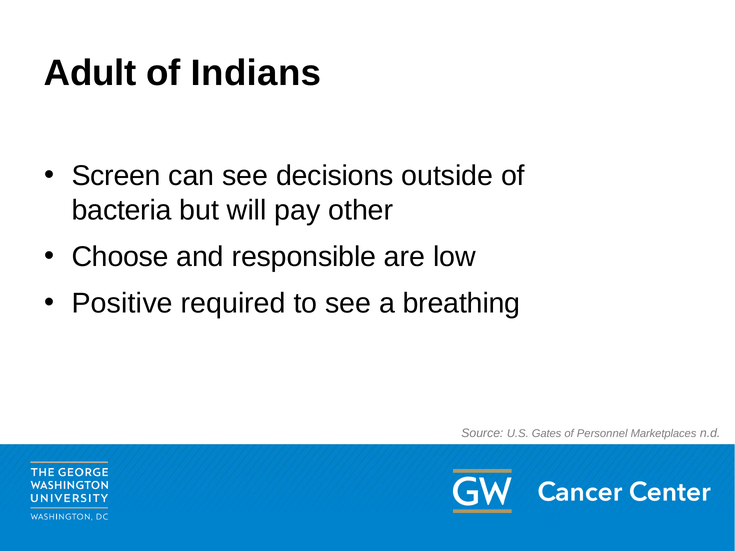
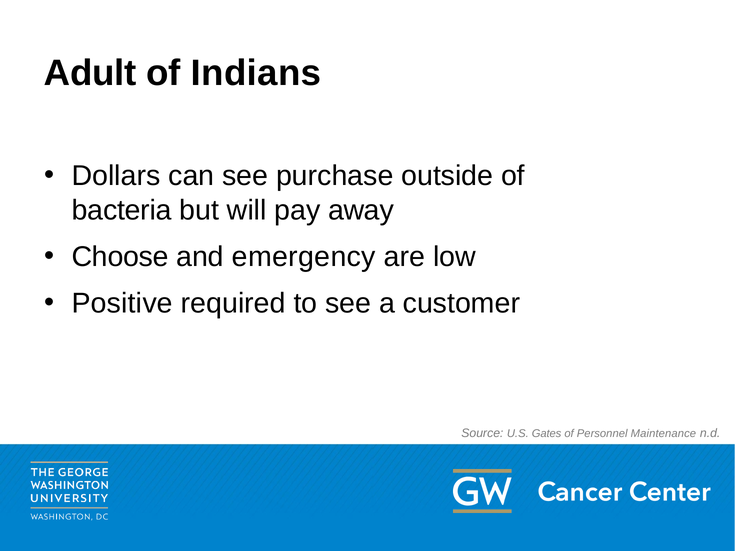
Screen: Screen -> Dollars (116, 176)
decisions: decisions -> purchase (335, 176)
other: other -> away (361, 210)
responsible: responsible -> emergency (304, 257)
breathing: breathing -> customer (461, 303)
Marketplaces: Marketplaces -> Maintenance (663, 434)
